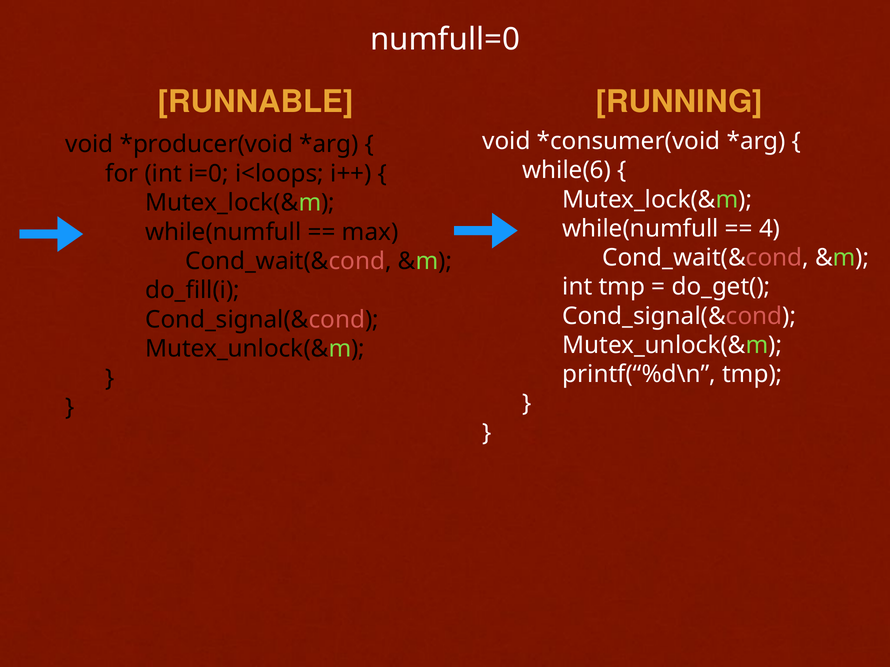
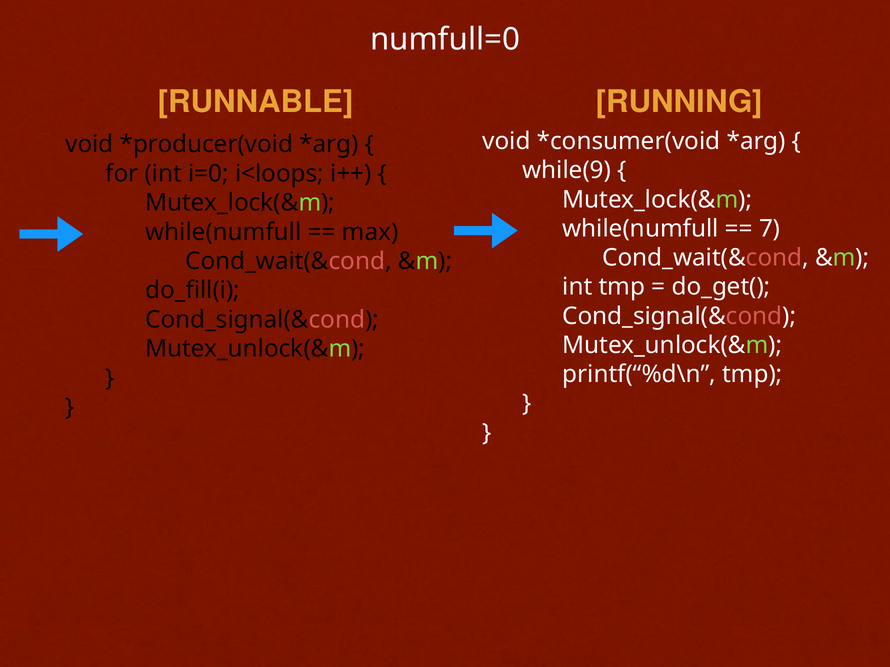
while(6: while(6 -> while(9 (567, 171)
4: 4 -> 7 (770, 229)
